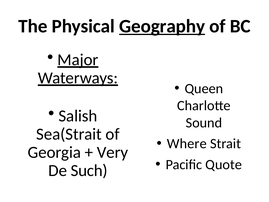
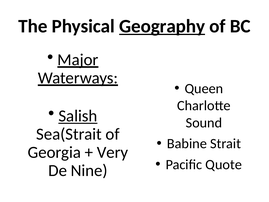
Salish underline: none -> present (78, 116)
Where: Where -> Babine (187, 144)
Such: Such -> Nine (89, 170)
